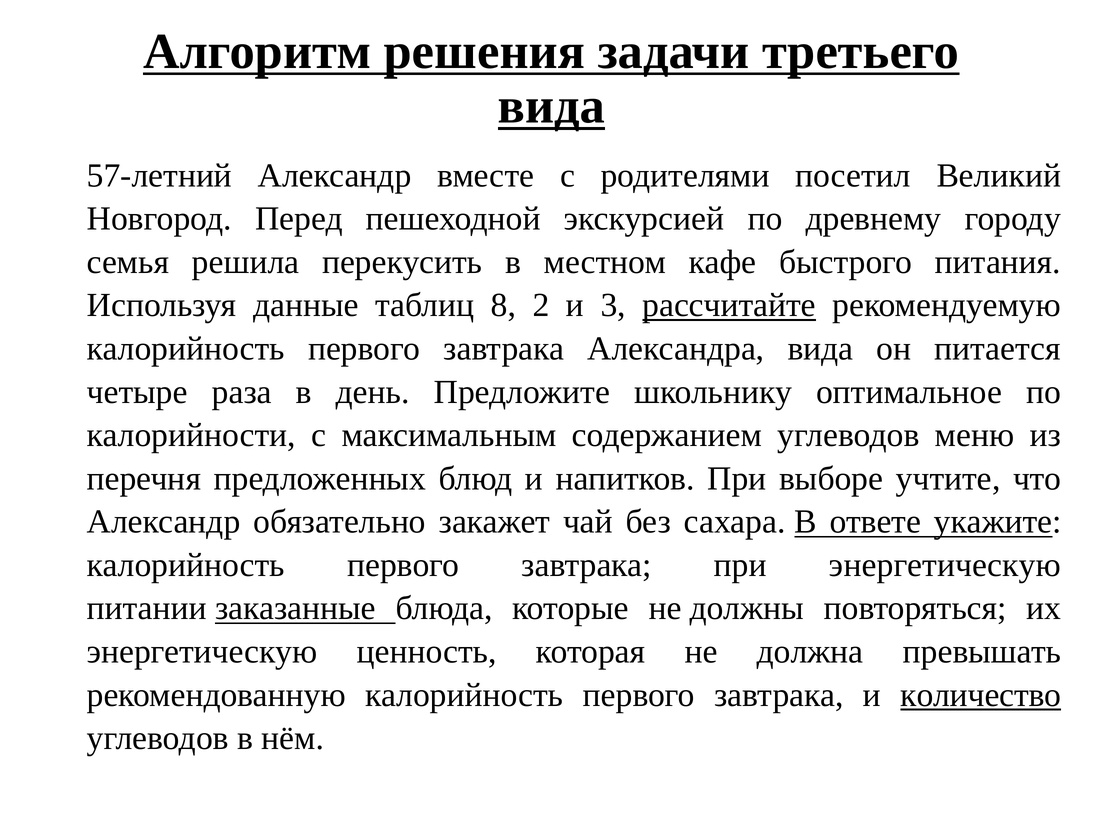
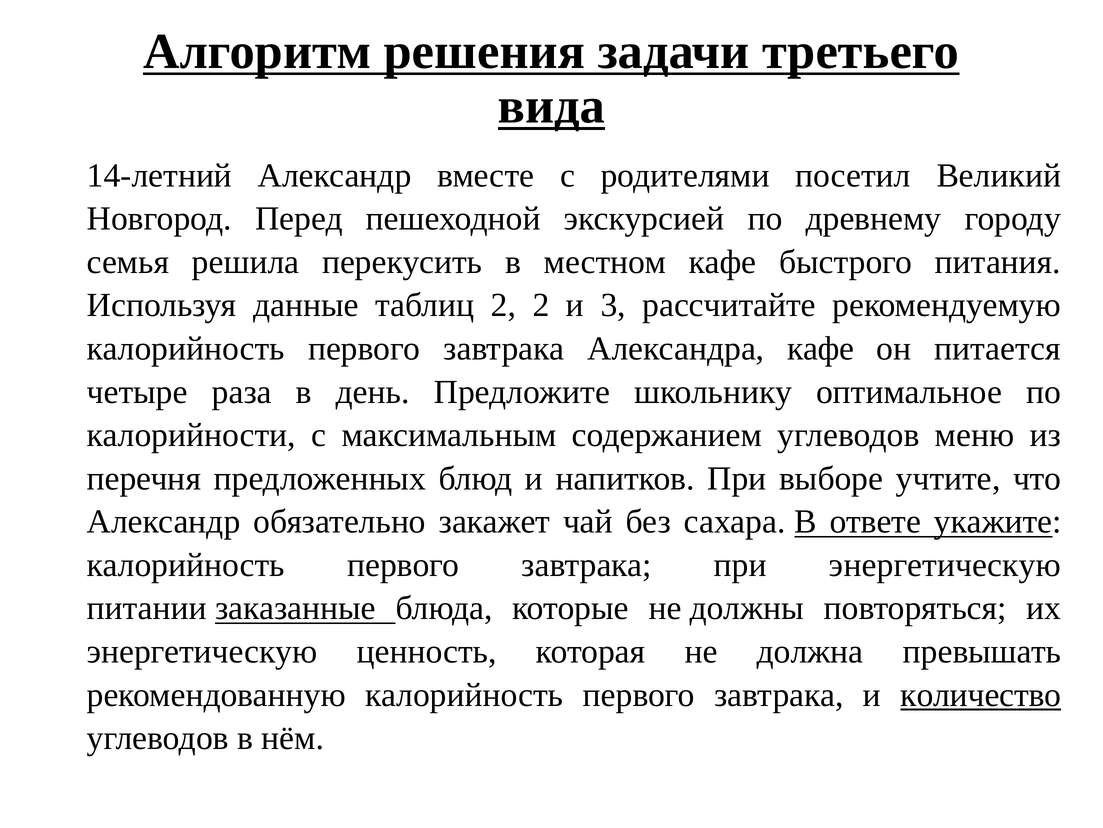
57-летний: 57-летний -> 14-летний (159, 175)
таблиц 8: 8 -> 2 (503, 305)
рассчитайте underline: present -> none (729, 305)
Александра вида: вида -> кафе (821, 348)
